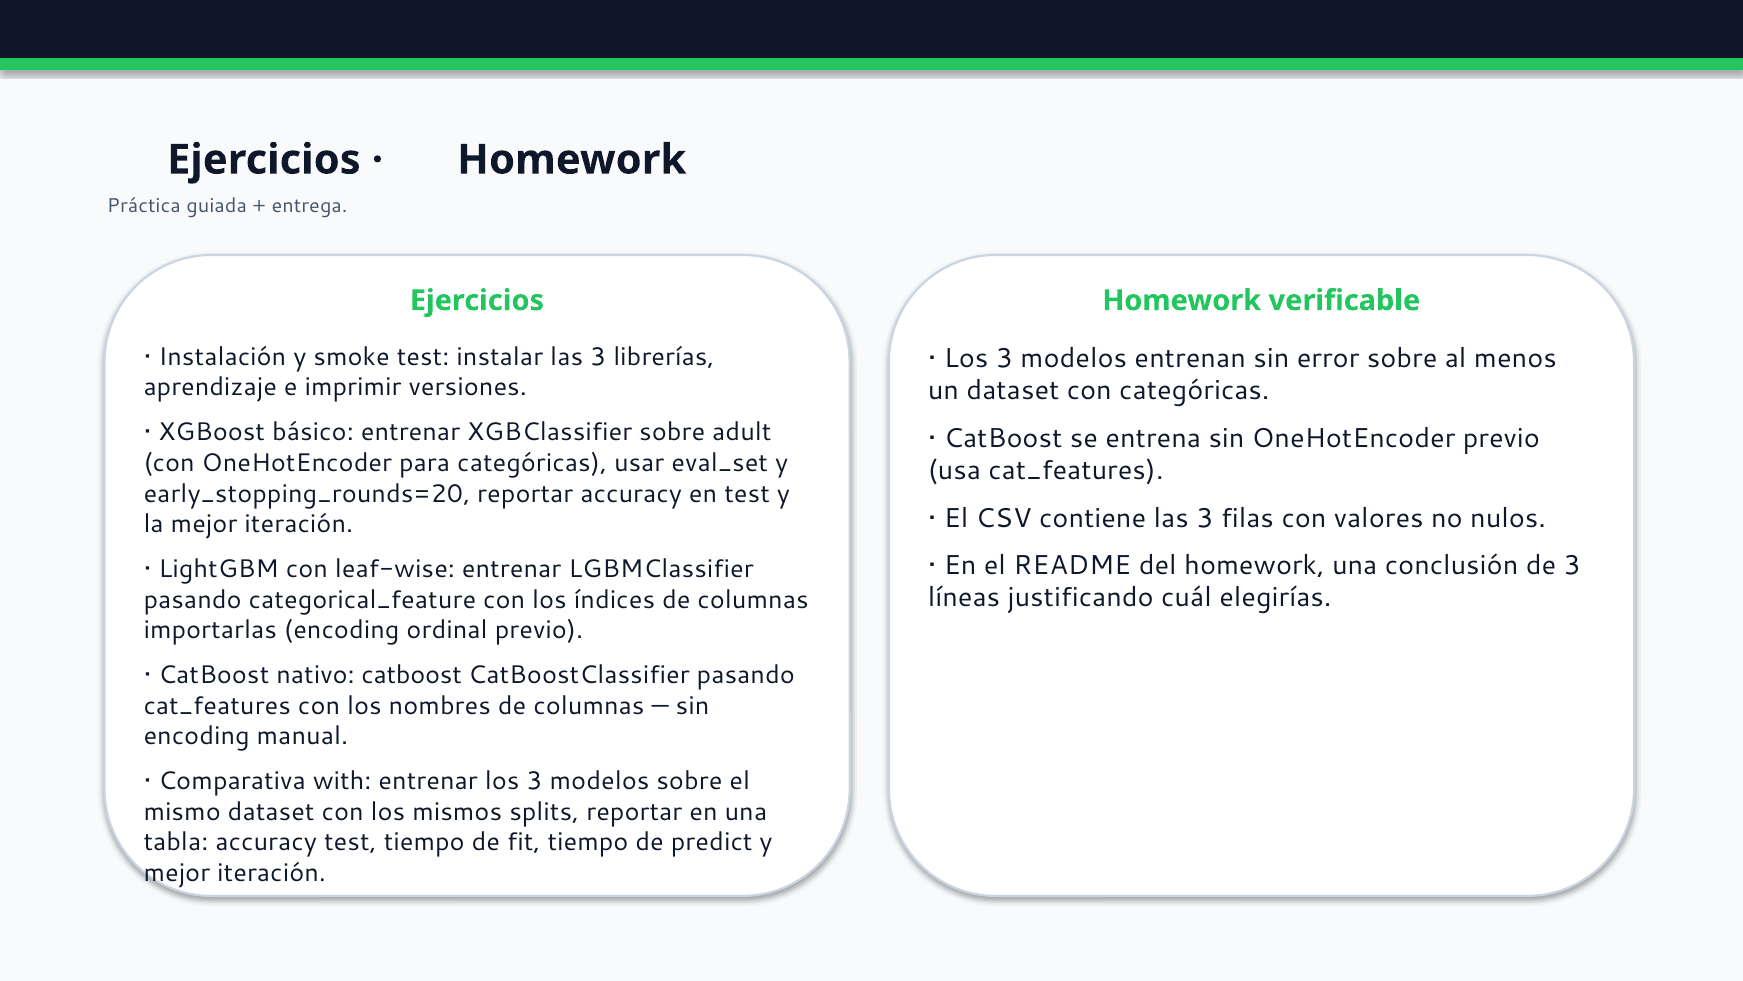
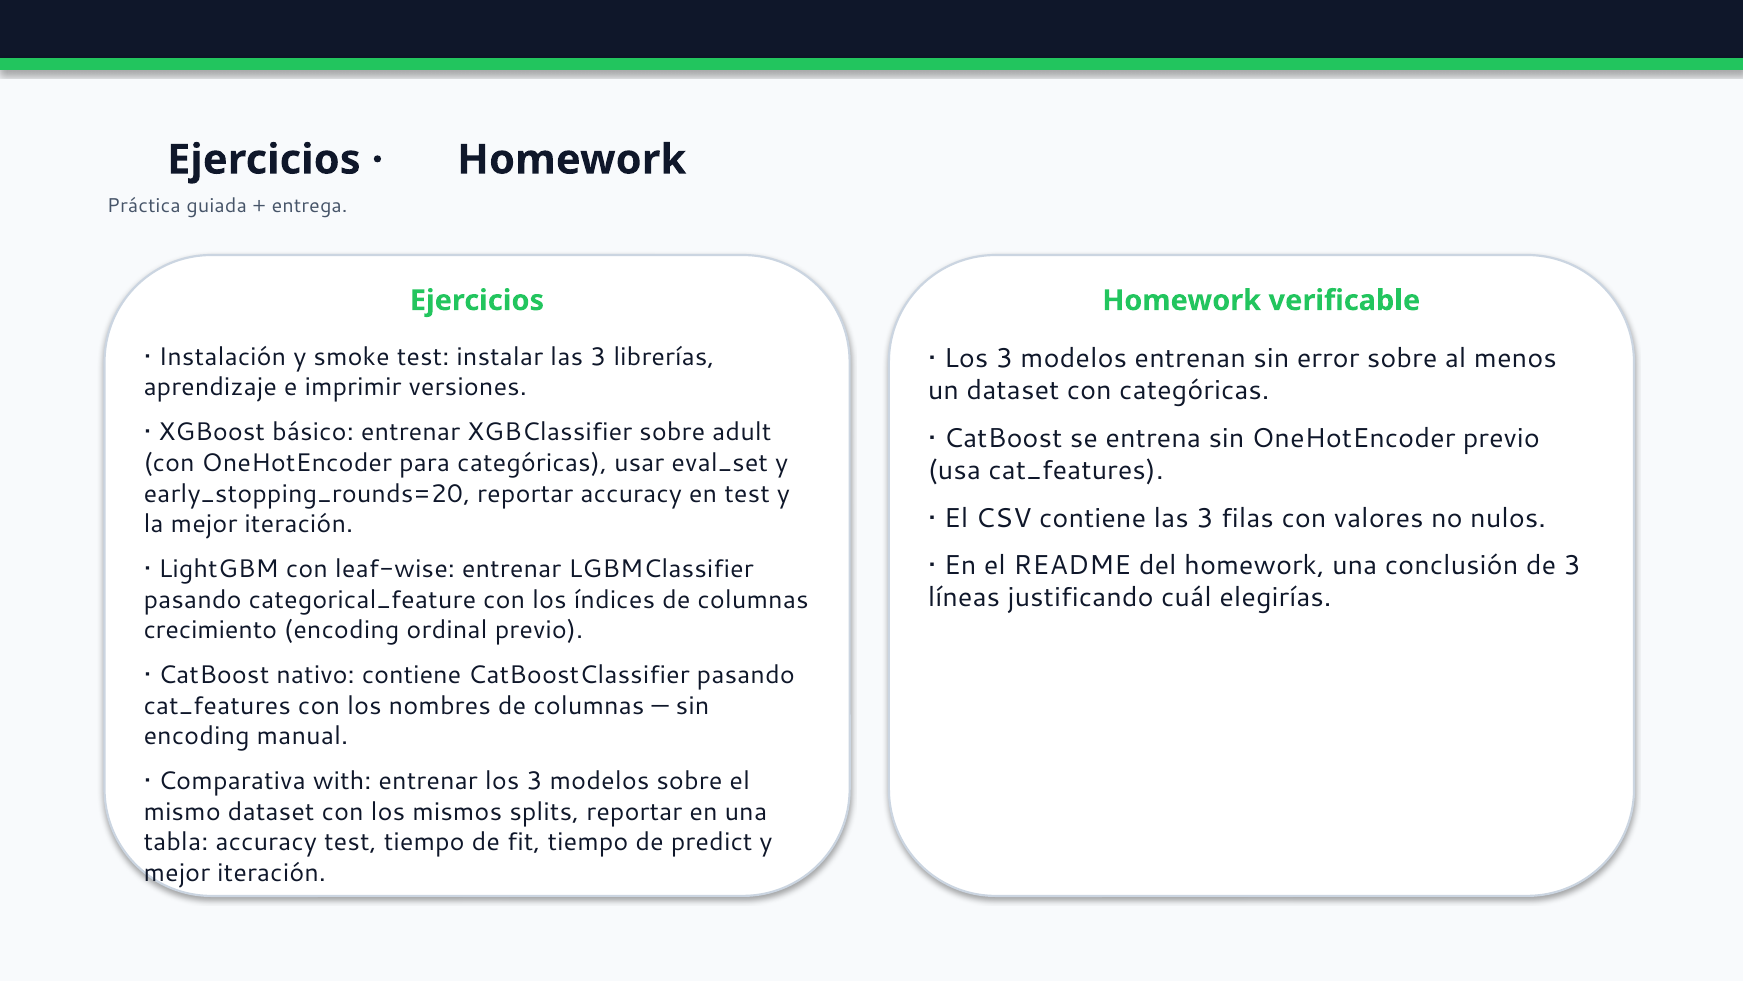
importarlas: importarlas -> crecimiento (210, 630)
nativo catboost: catboost -> contiene (412, 675)
